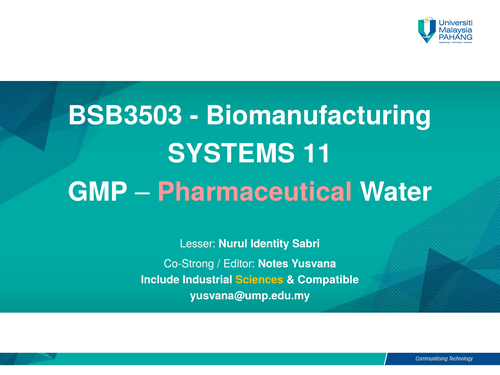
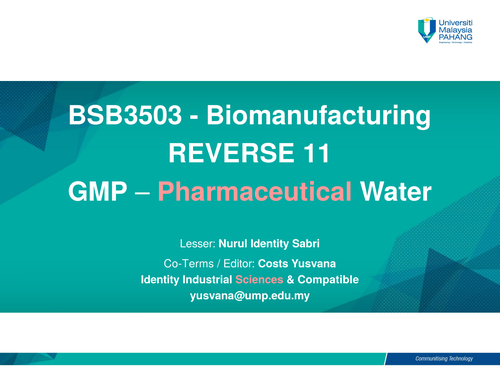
SYSTEMS: SYSTEMS -> REVERSE (231, 154)
Co-Strong: Co-Strong -> Co-Terms (189, 264)
Notes: Notes -> Costs (273, 264)
Include: Include -> Identity (160, 280)
Sciences colour: yellow -> pink (259, 280)
